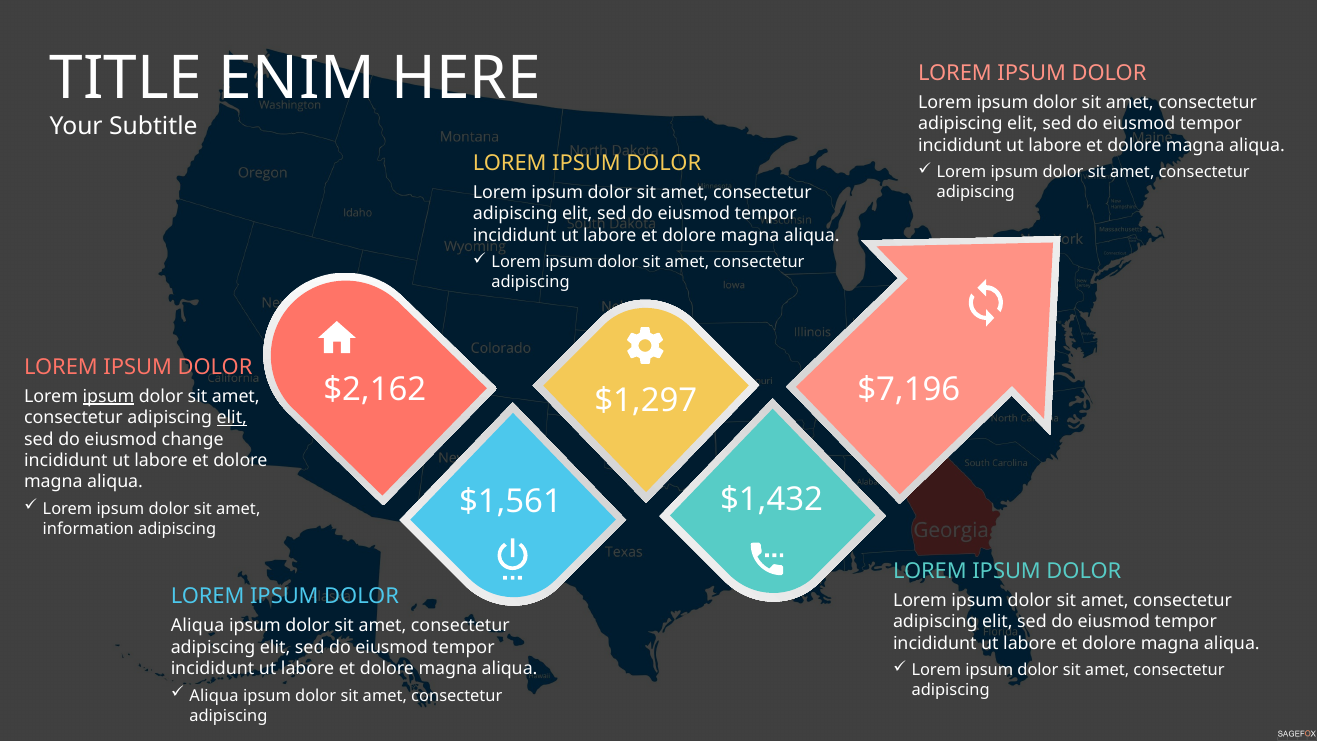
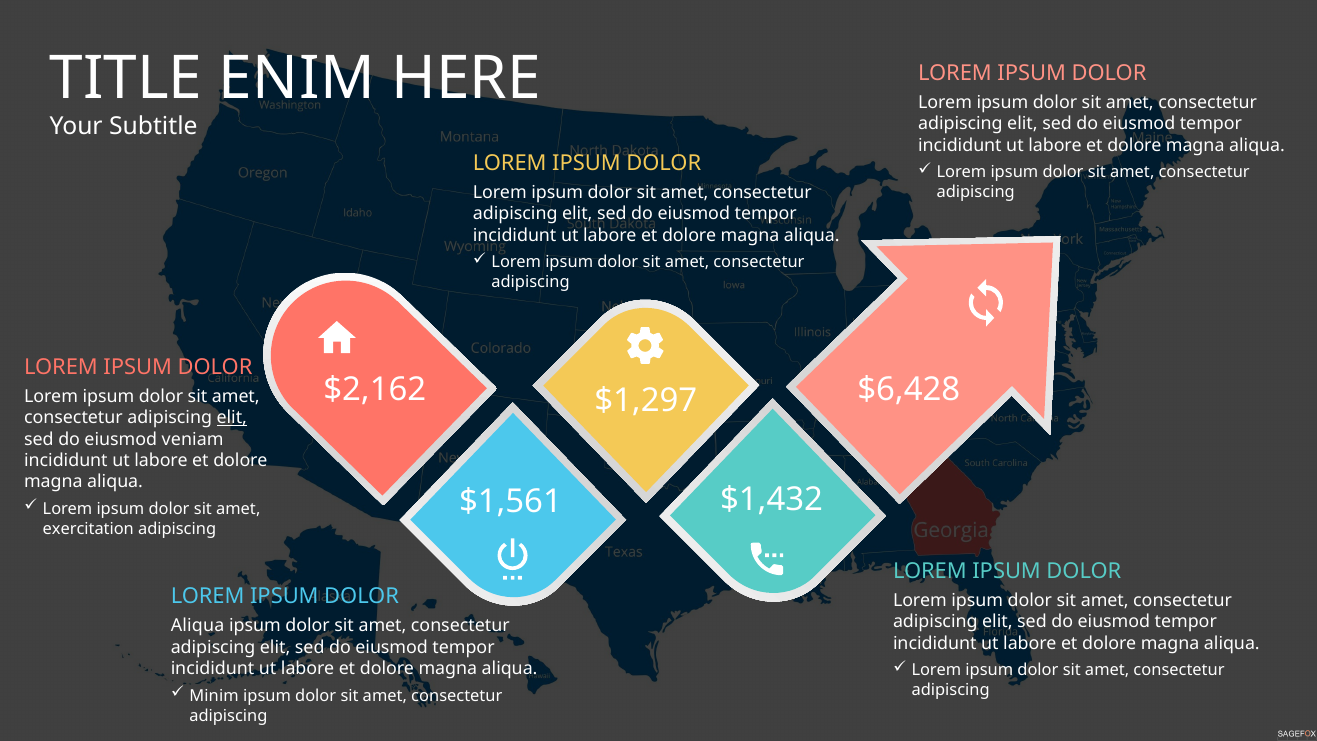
$7,196: $7,196 -> $6,428 (909, 389)
ipsum underline: present -> none (108, 396)
change: change -> veniam (193, 439)
information: information -> exercitation (88, 529)
Aliqua: Aliqua -> Minim (214, 696)
